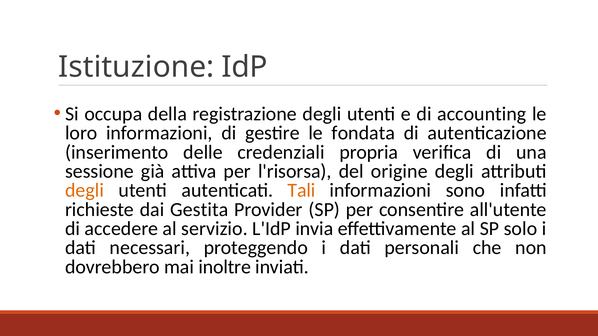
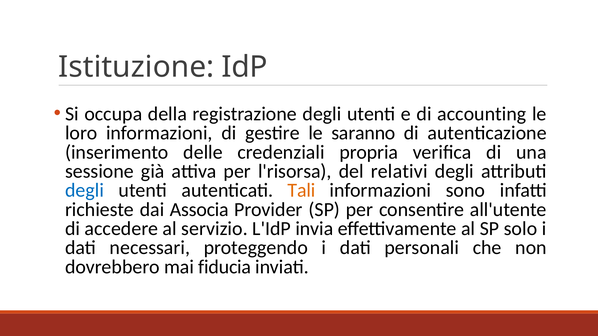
fondata: fondata -> saranno (363, 133)
origine: origine -> relativi (399, 171)
degli colour: orange -> blue (84, 191)
Gestita: Gestita -> Associa (199, 210)
inoltre: inoltre -> fiducia (225, 267)
